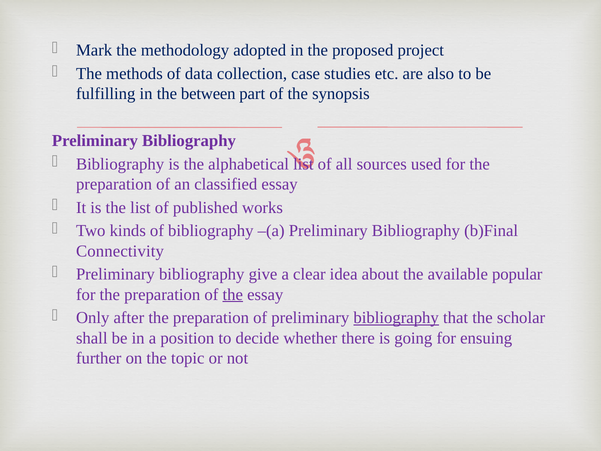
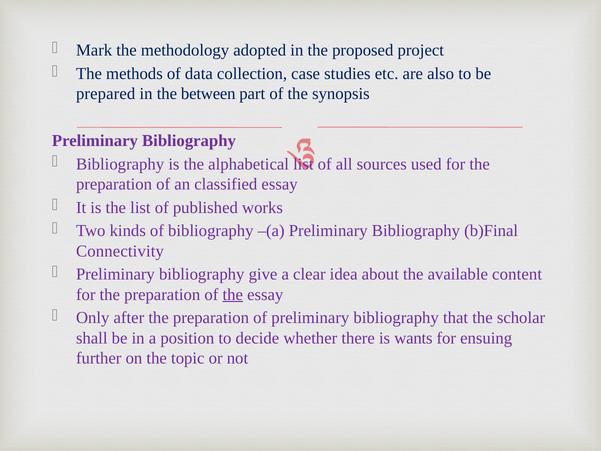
fulfilling: fulfilling -> prepared (106, 94)
popular: popular -> content (517, 274)
bibliography underline: present -> none (396, 318)
going: going -> wants (413, 338)
